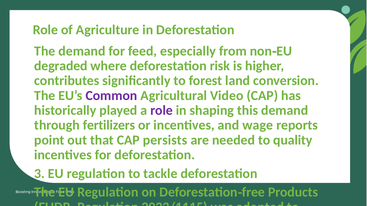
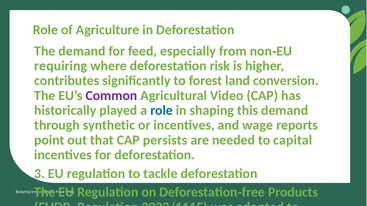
degraded: degraded -> requiring (61, 66)
role colour: purple -> blue (162, 111)
fertilizers: fertilizers -> synthetic (109, 125)
quality: quality -> capital (293, 140)
